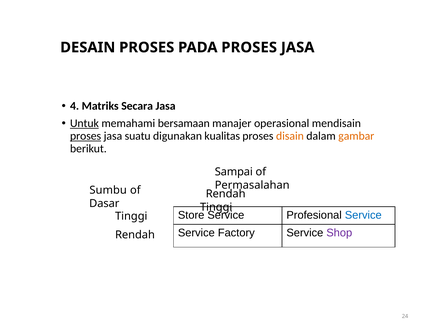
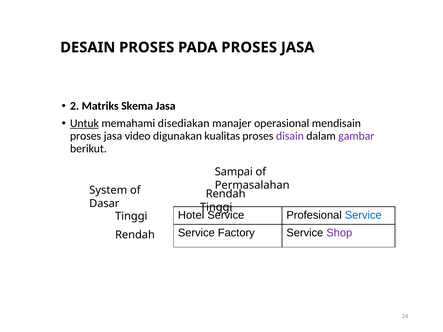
4: 4 -> 2 (75, 106)
Secara: Secara -> Skema (137, 106)
bersamaan: bersamaan -> disediakan (184, 123)
proses underline: present -> none (86, 136)
suatu: suatu -> video (138, 136)
disain colour: orange -> purple (290, 136)
gambar colour: orange -> purple (356, 136)
Sumbu: Sumbu -> System (108, 190)
Store: Store -> Hotel (191, 215)
